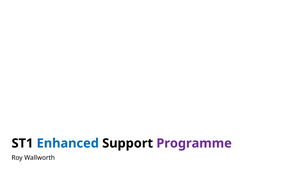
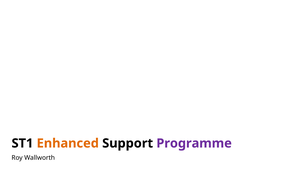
Enhanced colour: blue -> orange (68, 144)
